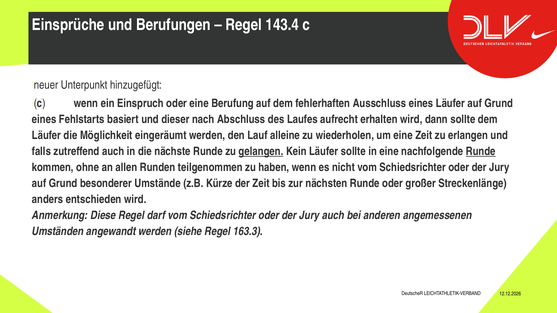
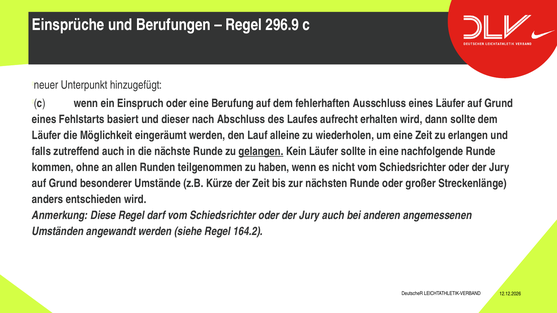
143.4: 143.4 -> 296.9 (282, 25)
Runde underline: present -> none (481, 151)
163.3: 163.3 -> 164.2 (248, 232)
